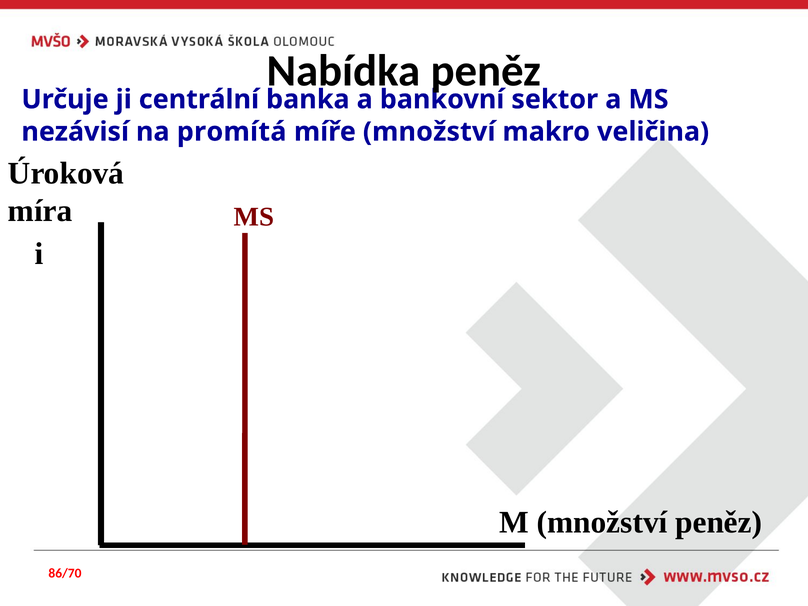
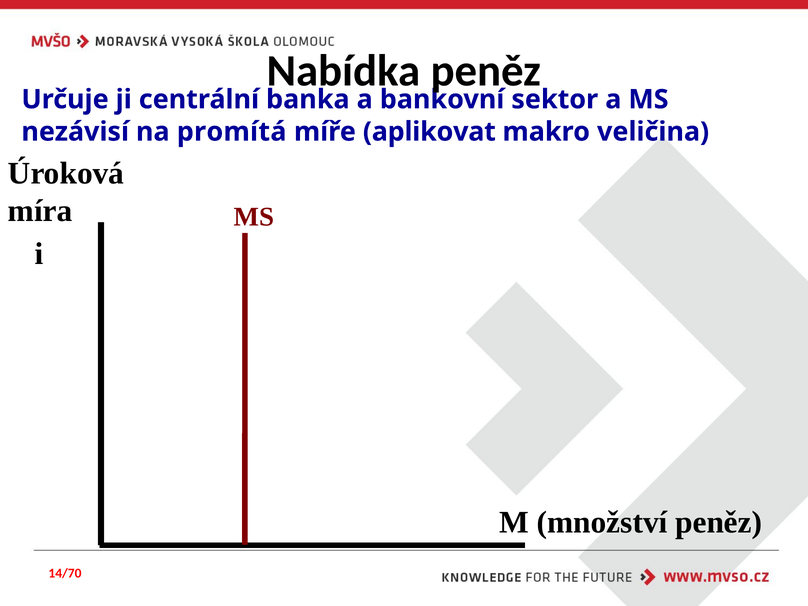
míře množství: množství -> aplikovat (429, 132)
86/70: 86/70 -> 14/70 (65, 573)
